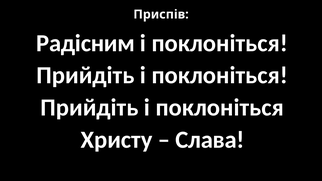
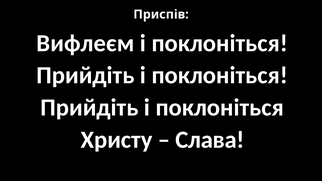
Радісним: Радісним -> Вифлеєм (85, 43)
